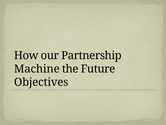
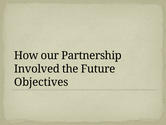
Machine: Machine -> Involved (37, 69)
